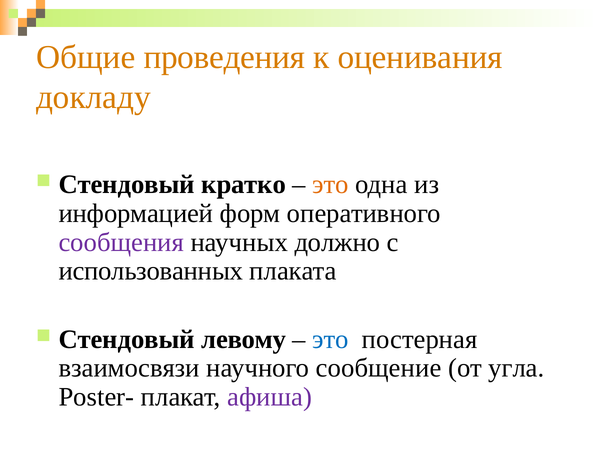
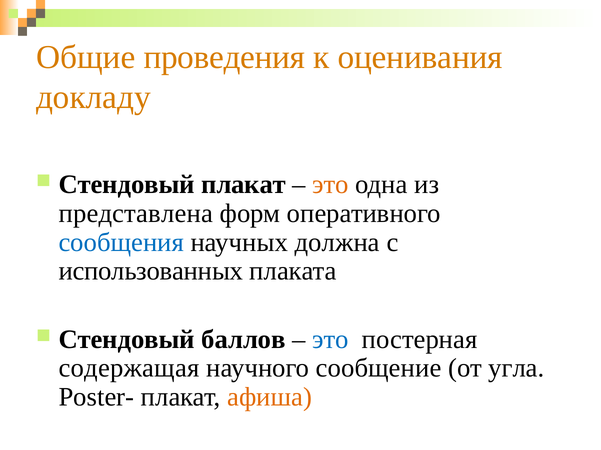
Стендовый кратко: кратко -> плакат (244, 185)
информацией: информацией -> представлена (136, 214)
сообщения colour: purple -> blue (121, 243)
должно: должно -> должна (337, 243)
левому: левому -> баллов (244, 340)
взаимосвязи: взаимосвязи -> содержащая (129, 369)
афиша colour: purple -> orange (270, 398)
